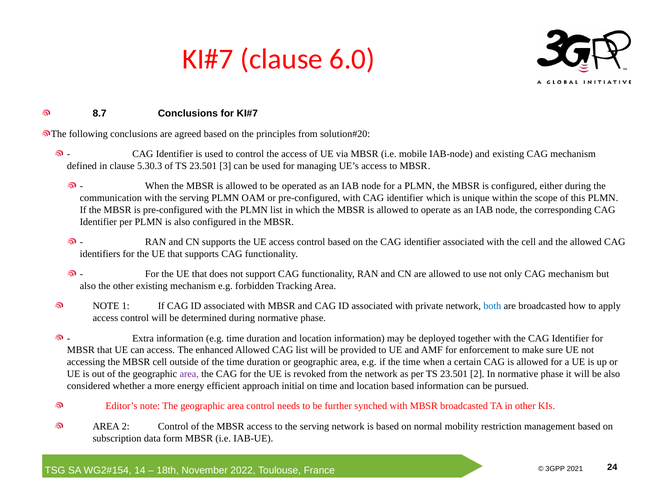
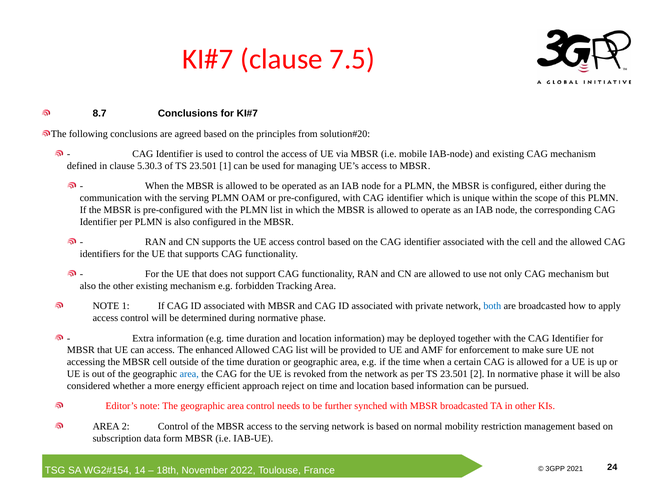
6.0: 6.0 -> 7.5 (352, 59)
23.501 3: 3 -> 1 (225, 166)
area colour: purple -> blue (189, 375)
initial: initial -> reject (293, 387)
